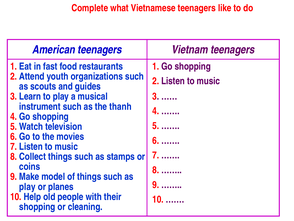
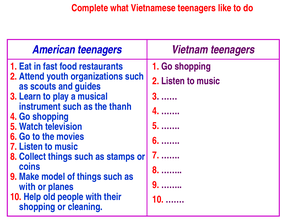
play: play -> with (27, 186)
